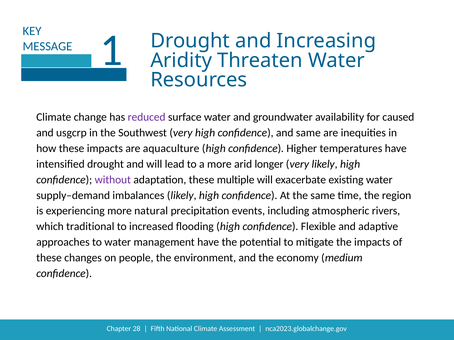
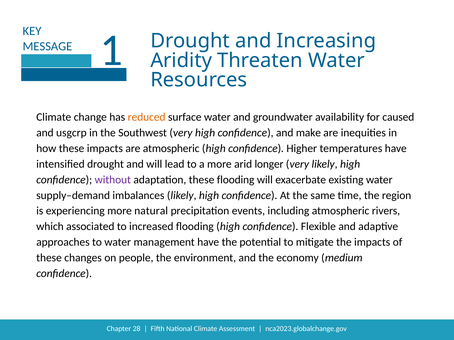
reduced colour: purple -> orange (147, 117)
and same: same -> make (308, 133)
are aquaculture: aquaculture -> atmospheric (171, 149)
these multiple: multiple -> flooding (236, 180)
traditional: traditional -> associated (90, 227)
